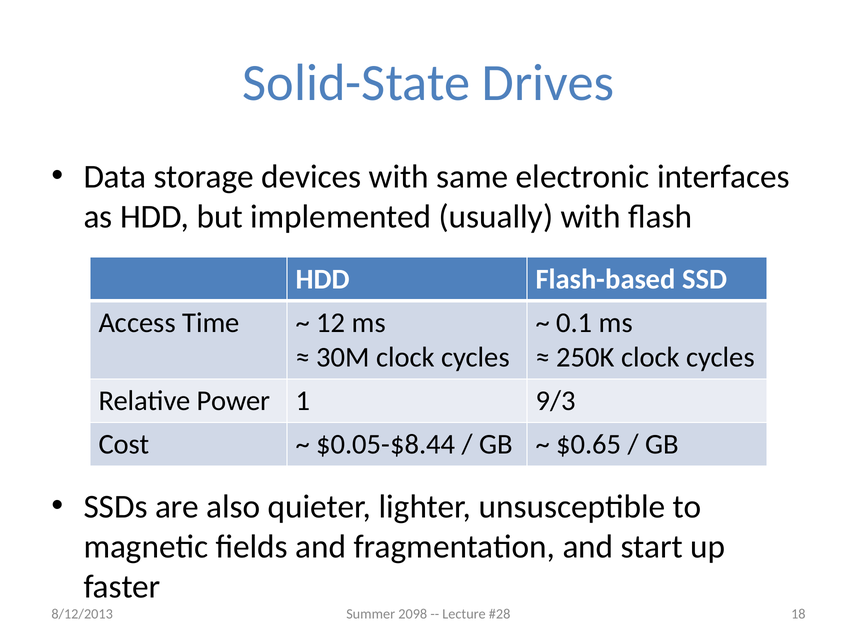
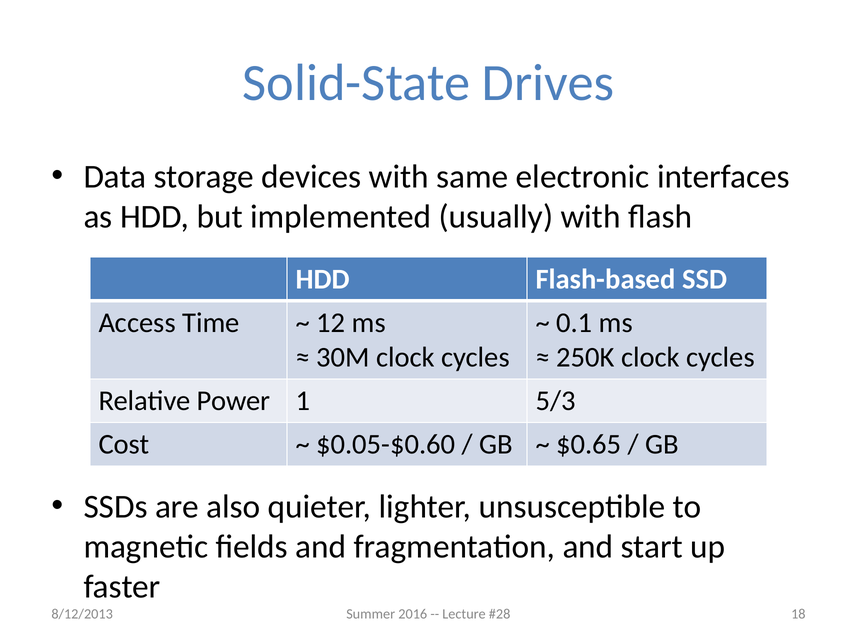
9/3: 9/3 -> 5/3 (556, 401)
$0.05-$8.44: $0.05-$8.44 -> $0.05-$0.60 (386, 444)
2098: 2098 -> 2016 (413, 614)
